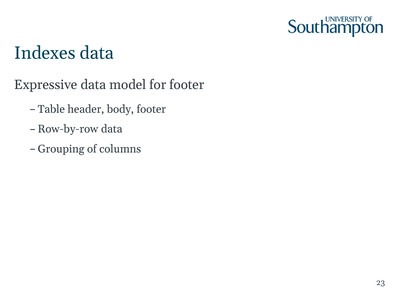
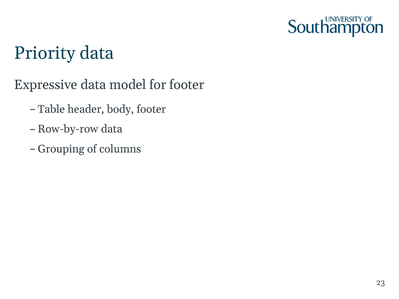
Indexes: Indexes -> Priority (45, 53)
